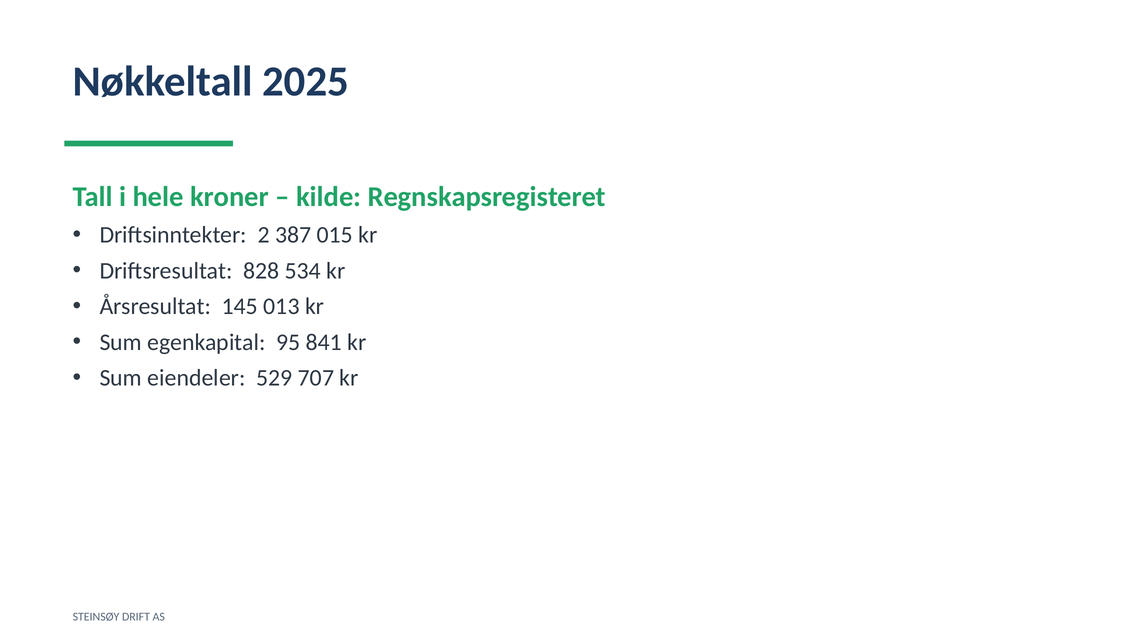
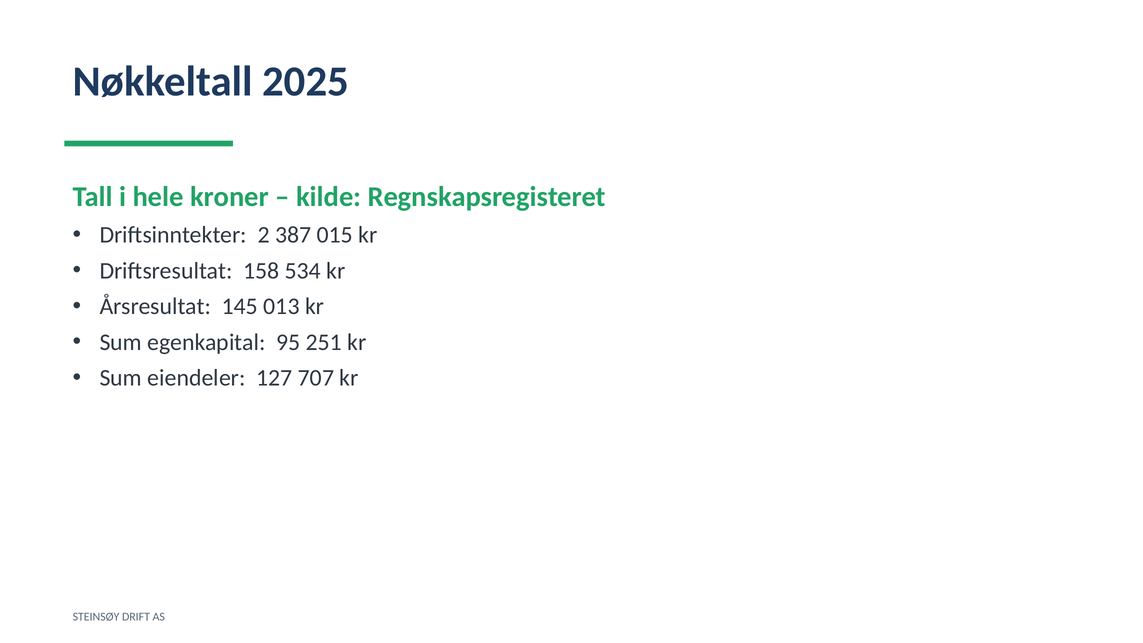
828: 828 -> 158 (261, 271)
841: 841 -> 251 (324, 342)
529: 529 -> 127 (274, 378)
